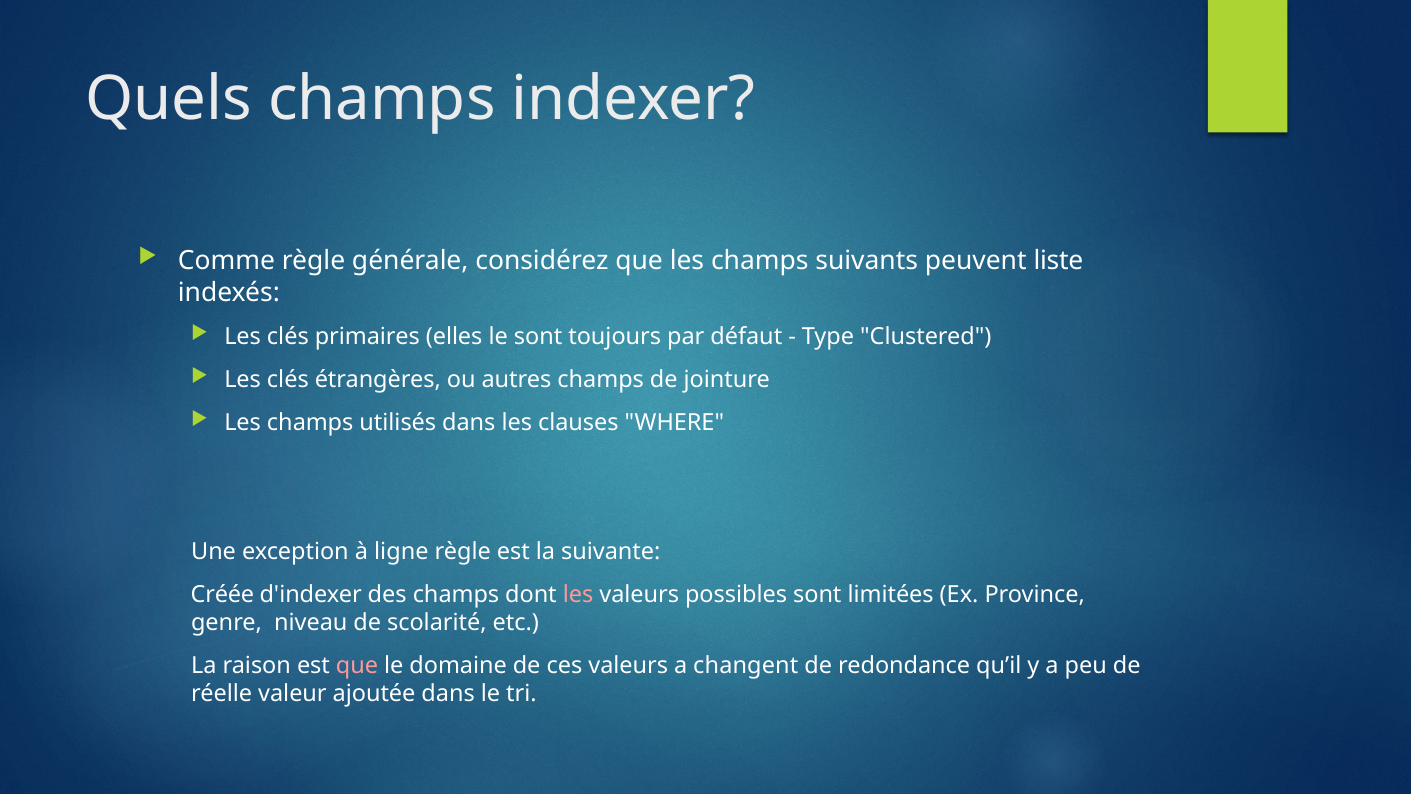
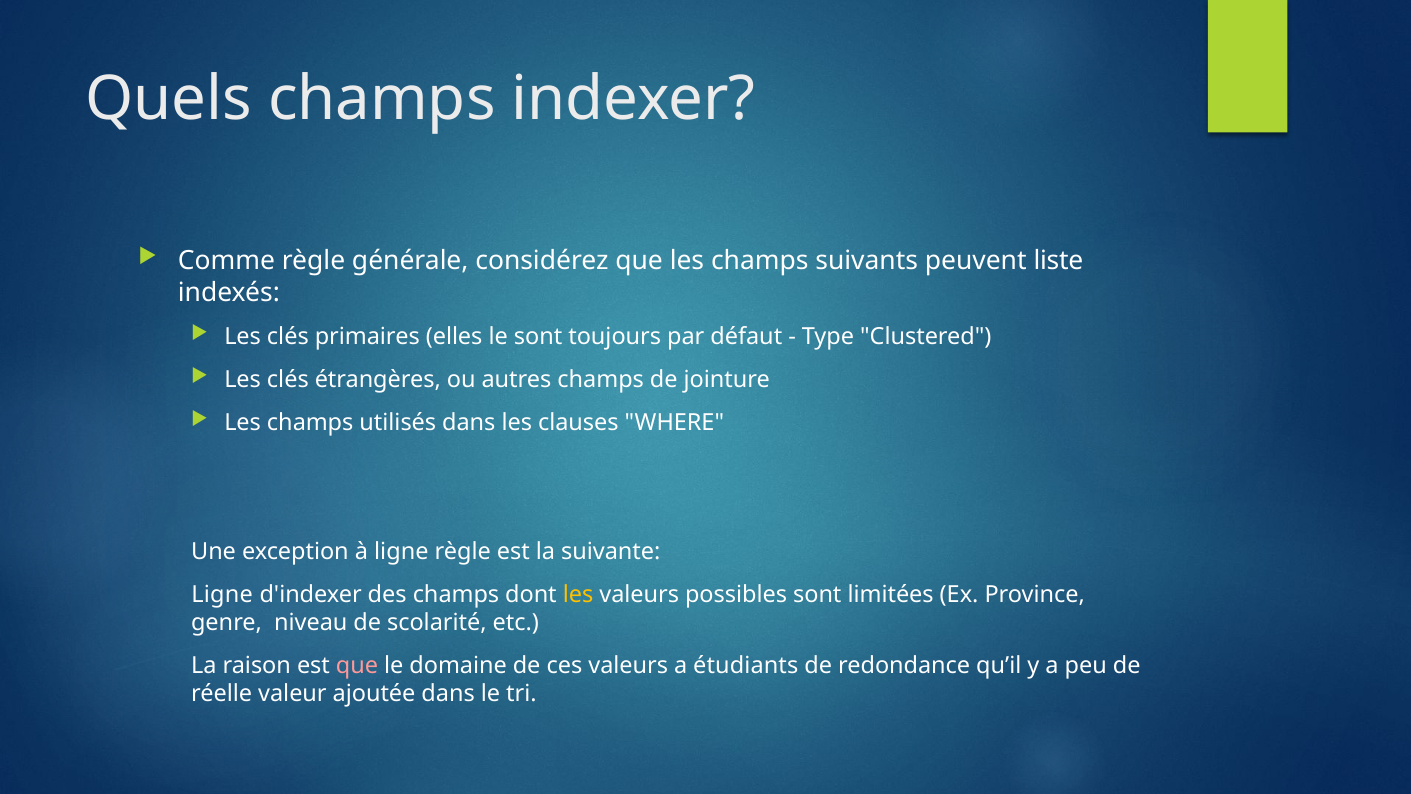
Créée: Créée -> Ligne (222, 594)
les colour: pink -> yellow (578, 594)
changent: changent -> étudiants (746, 665)
